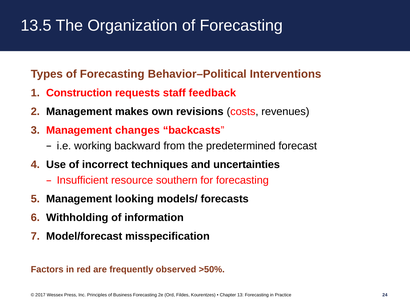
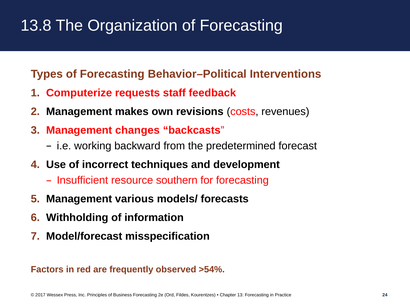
13.5: 13.5 -> 13.8 (36, 26)
Construction: Construction -> Computerize (79, 93)
uncertainties: uncertainties -> development (247, 165)
looking: looking -> various (134, 199)
>50%: >50% -> >54% (212, 270)
